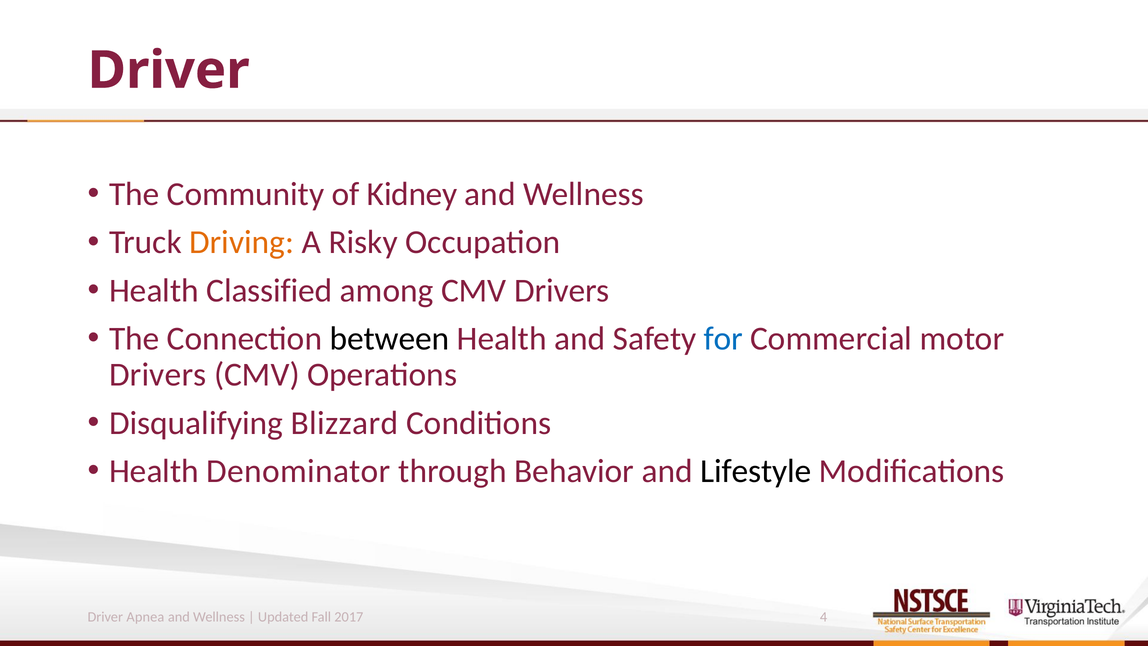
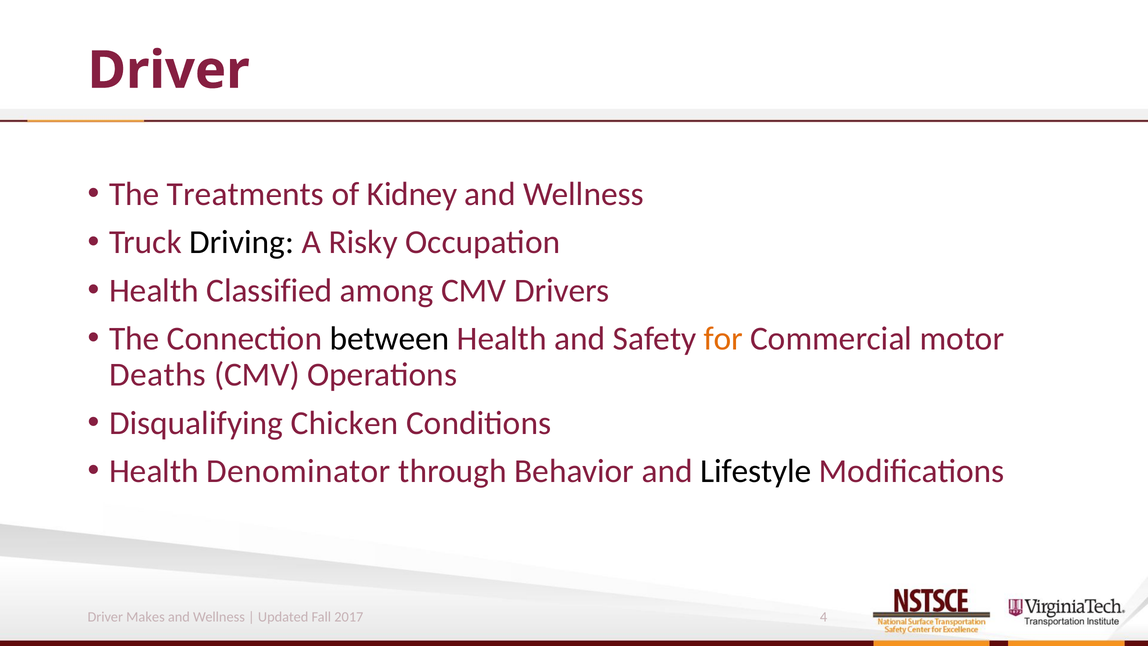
Community: Community -> Treatments (246, 194)
Driving colour: orange -> black (242, 242)
for colour: blue -> orange (723, 338)
Drivers: Drivers -> Deaths (158, 375)
Blizzard: Blizzard -> Chicken (345, 423)
Apnea: Apnea -> Makes (145, 617)
